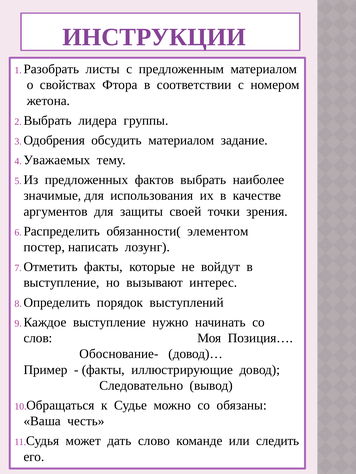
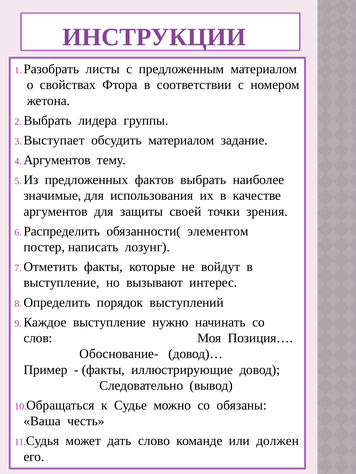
Одобрения: Одобрения -> Выступает (54, 140)
Уважаемых: Уважаемых -> Аргументов (57, 160)
следить: следить -> должен (278, 442)
